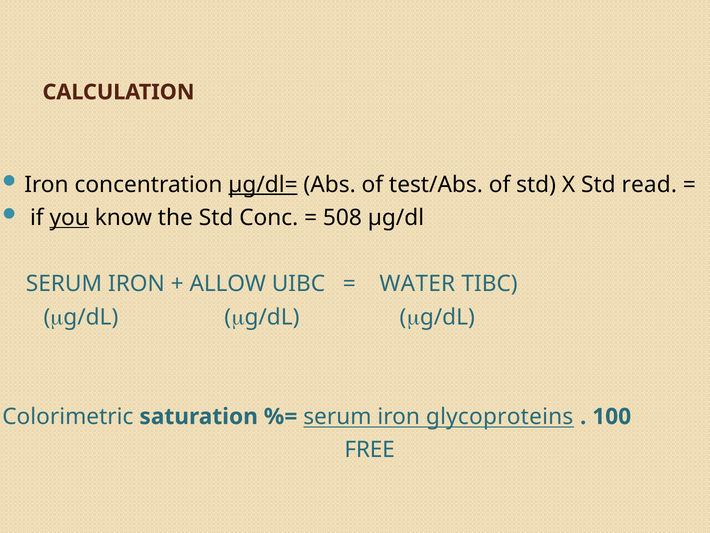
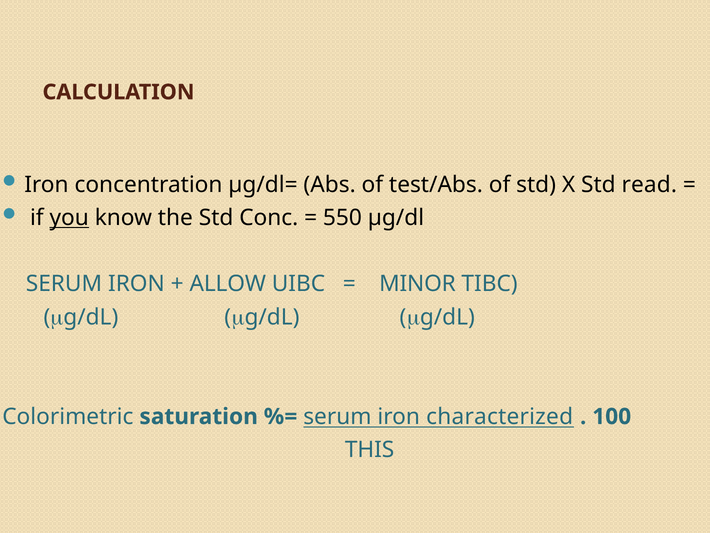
µg/dl= underline: present -> none (263, 184)
508: 508 -> 550 (342, 217)
WATER: WATER -> MINOR (418, 284)
glycoproteins: glycoproteins -> characterized (500, 416)
FREE: FREE -> THIS (370, 449)
